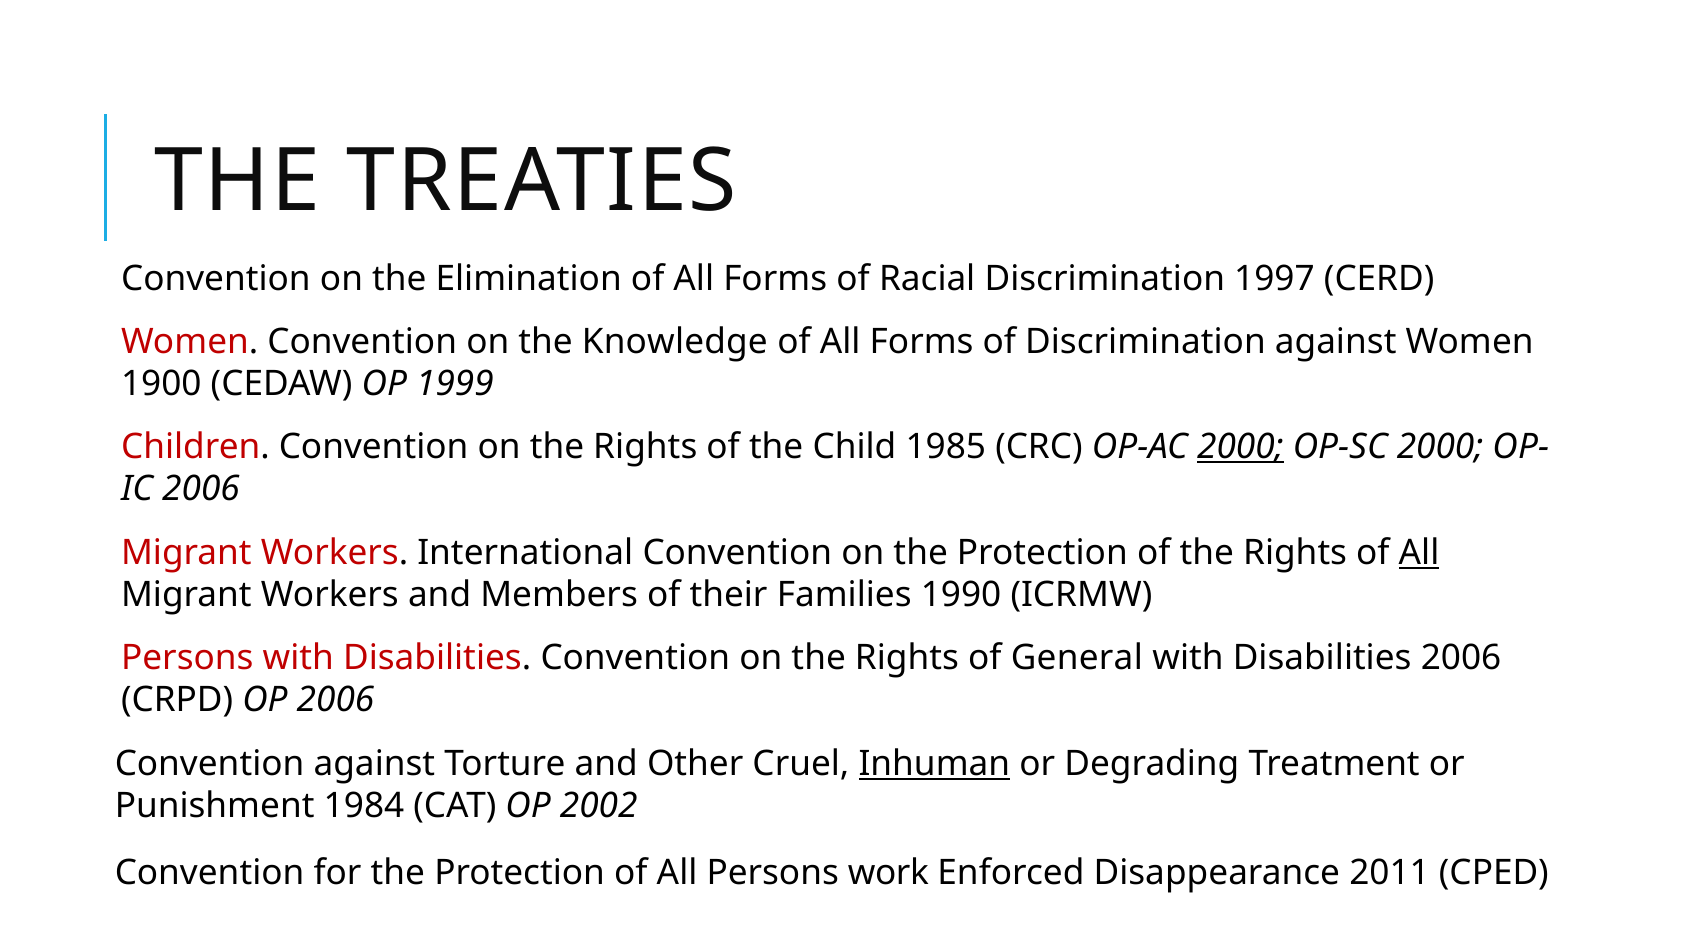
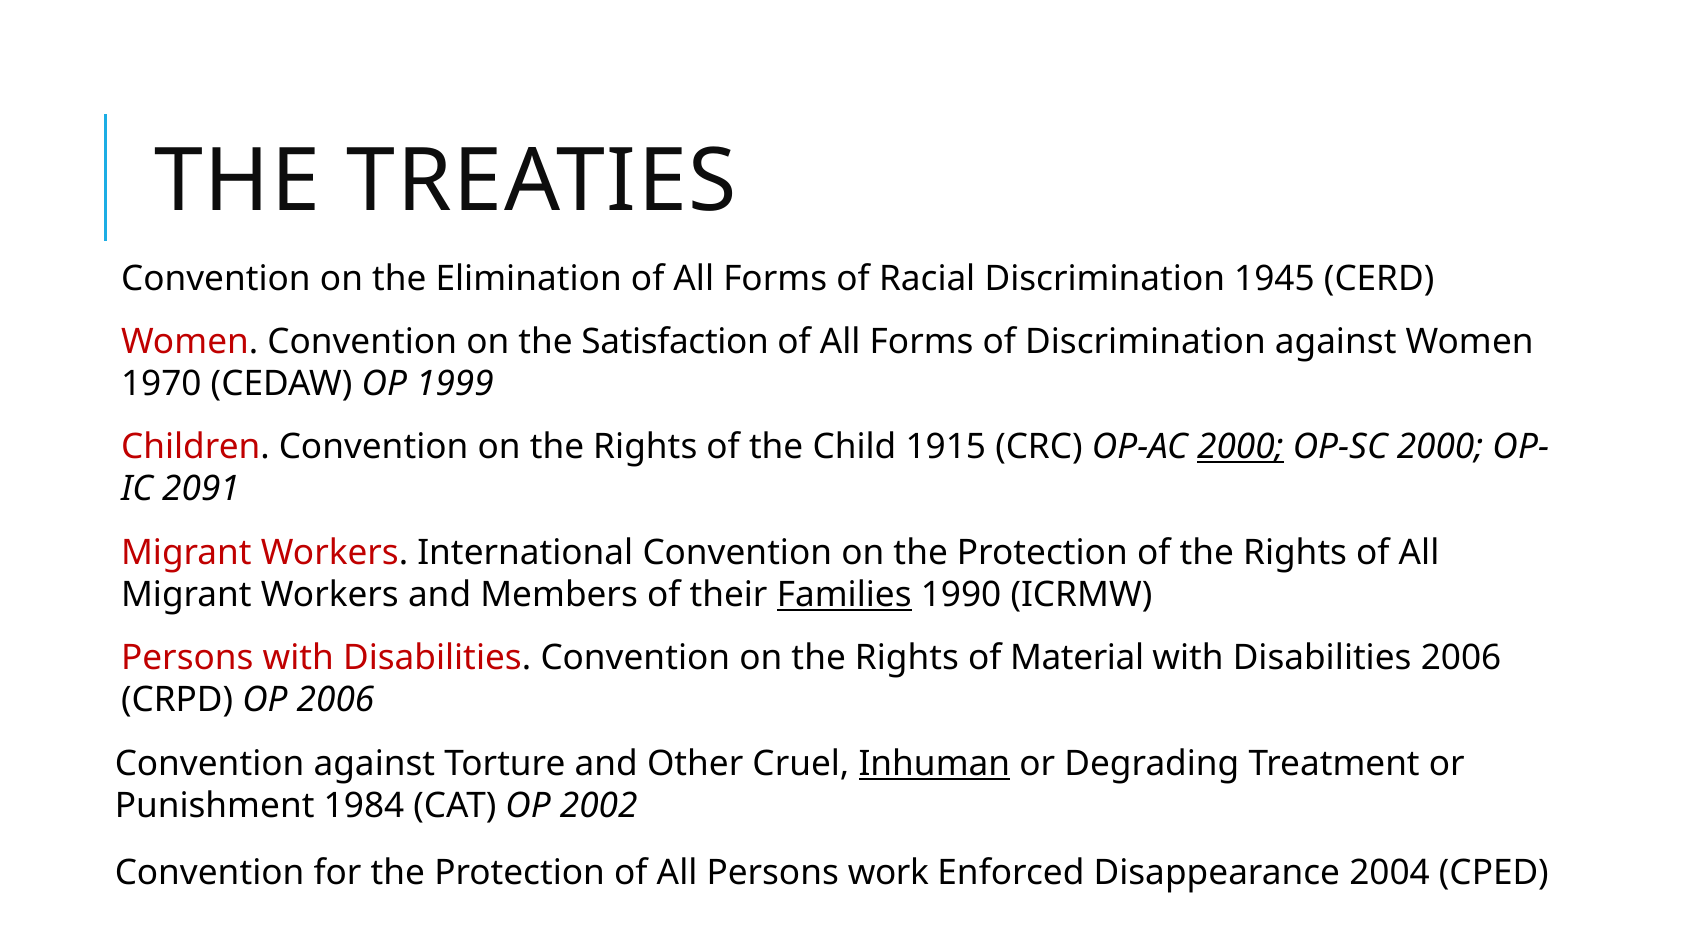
1997: 1997 -> 1945 (1274, 278)
Knowledge: Knowledge -> Satisfaction (675, 342)
1900: 1900 -> 1970 (161, 384)
1985: 1985 -> 1915 (946, 447)
2006: 2006 -> 2091 (201, 489)
All underline: present -> none (1419, 553)
Families underline: none -> present (844, 595)
General: General -> Material (1077, 658)
2011: 2011 -> 2004 (1390, 872)
